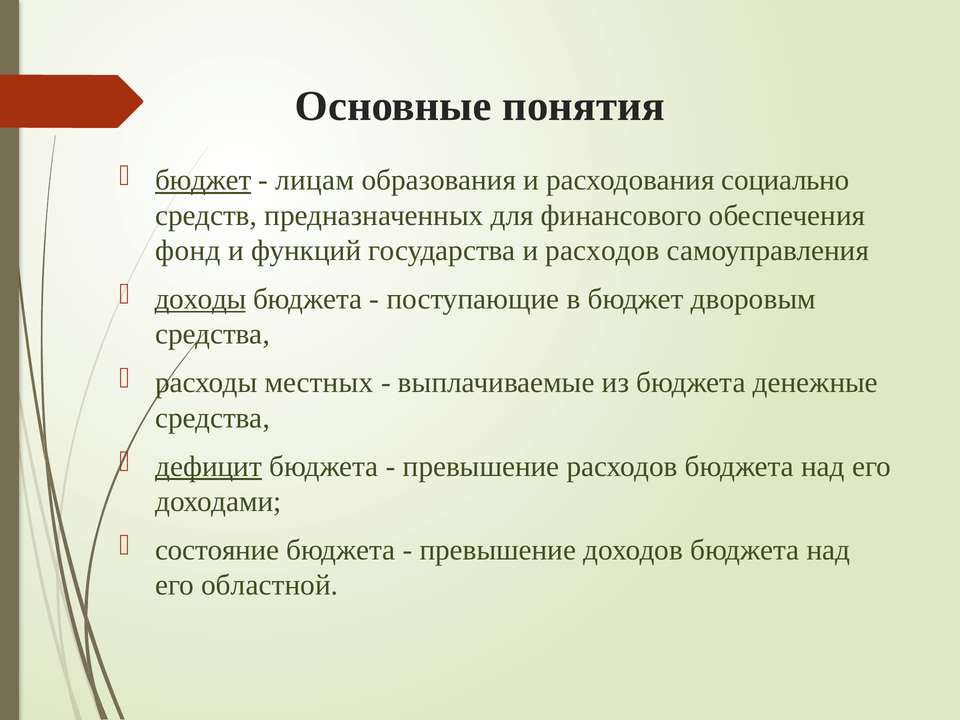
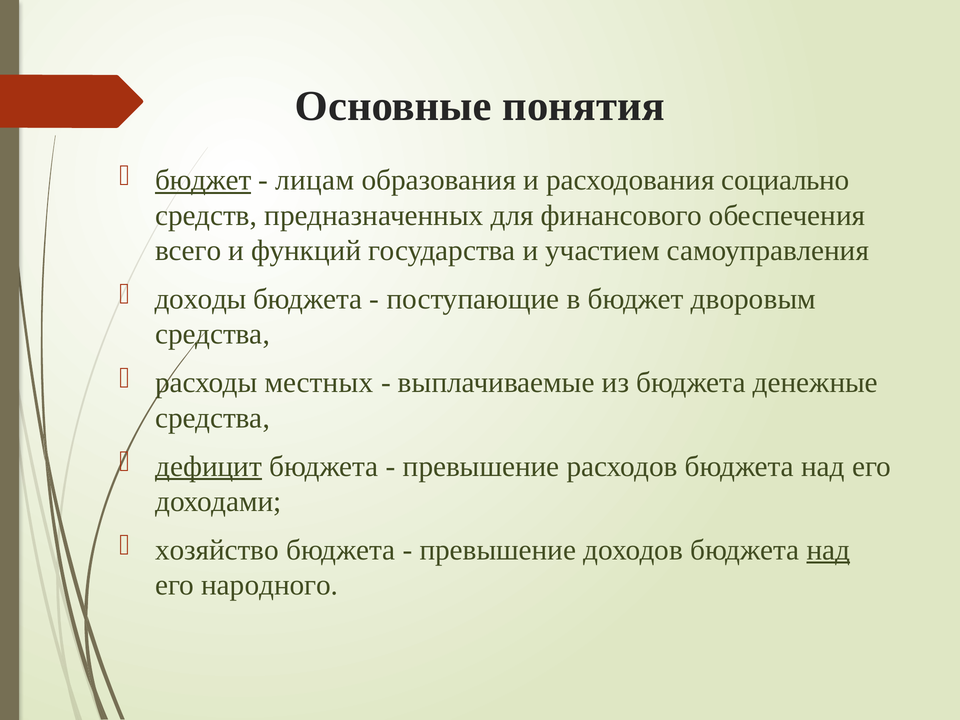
фонд: фонд -> всего (188, 251)
и расходов: расходов -> участием (603, 251)
доходы underline: present -> none (201, 299)
состояние: состояние -> хозяйство (217, 550)
над underline: none -> present (828, 550)
областной: областной -> народного (270, 585)
